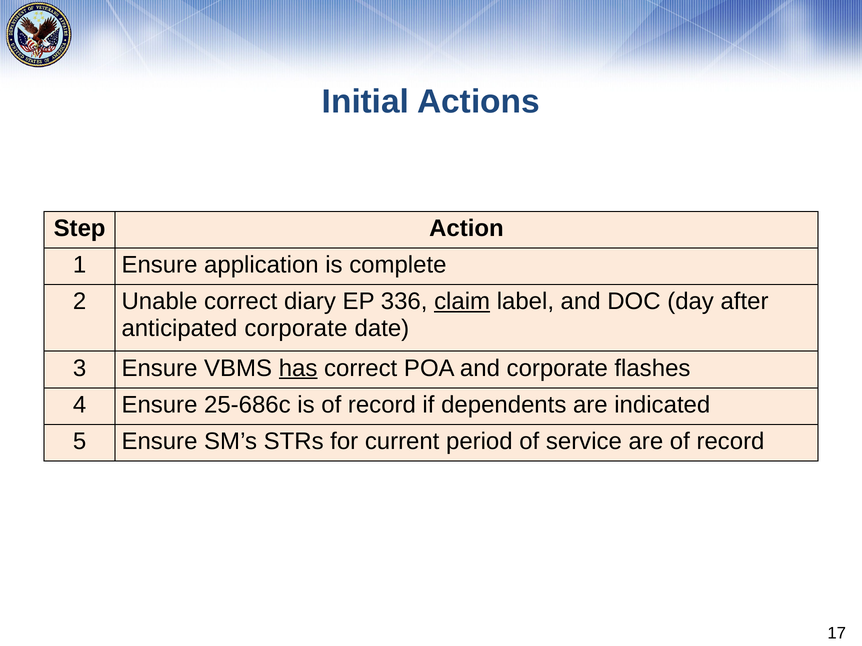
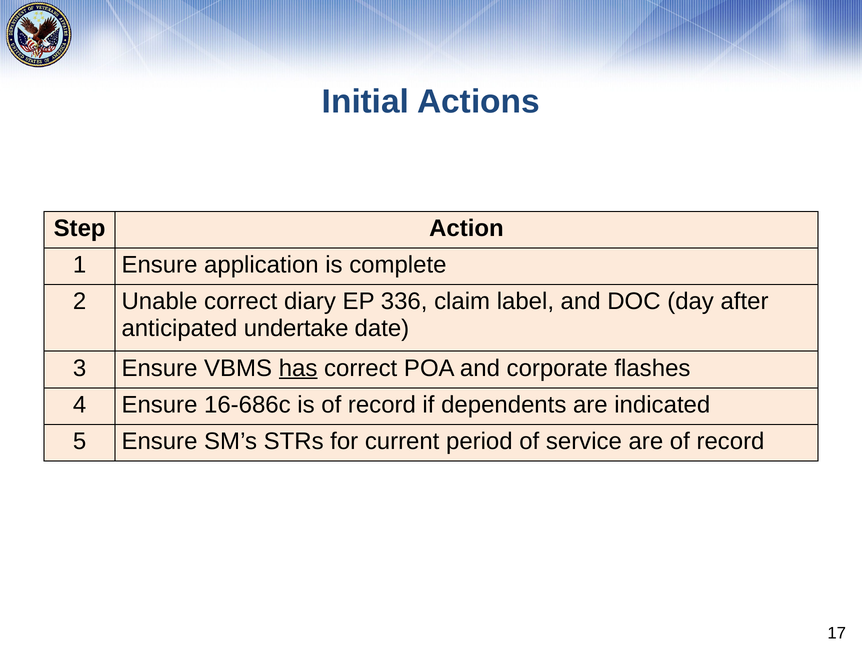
claim underline: present -> none (462, 302)
anticipated corporate: corporate -> undertake (296, 328)
25-686c: 25-686c -> 16-686c (247, 405)
